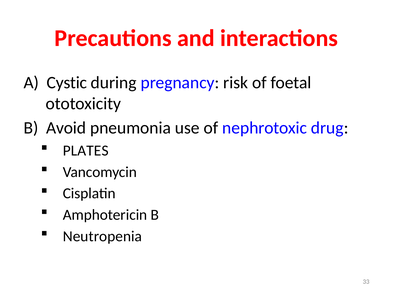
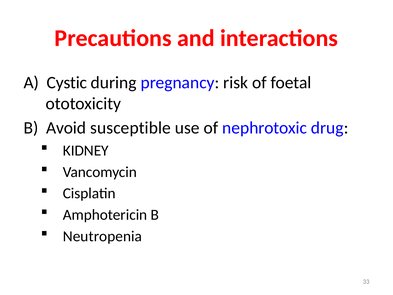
pneumonia: pneumonia -> susceptible (130, 128)
PLATES: PLATES -> KIDNEY (86, 150)
